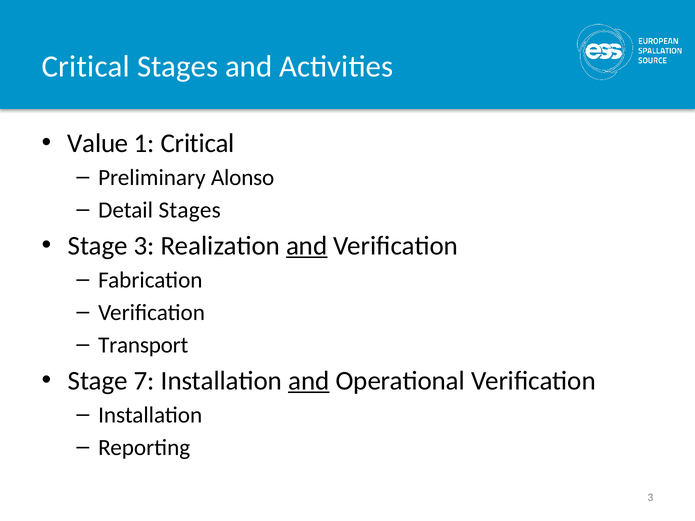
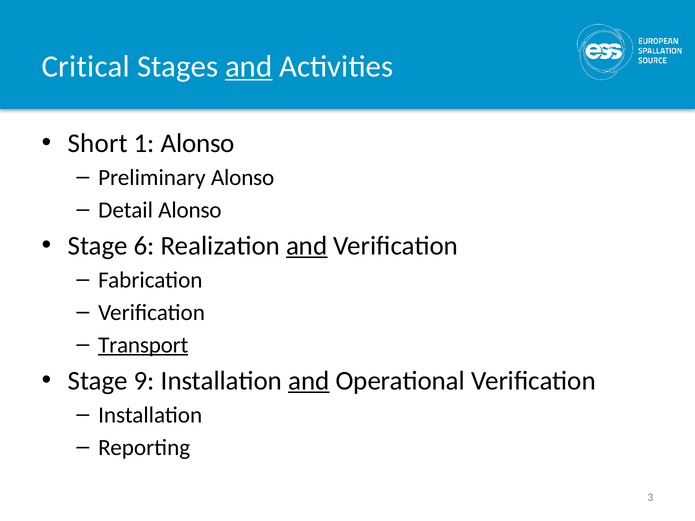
and underline: none -> present (249, 66)
Value: Value -> Short (98, 143)
1 Critical: Critical -> Alonso (198, 143)
Detail Stages: Stages -> Alonso (190, 210)
Stage 3: 3 -> 6 (144, 246)
Transport underline: none -> present (143, 345)
7: 7 -> 9 (144, 381)
